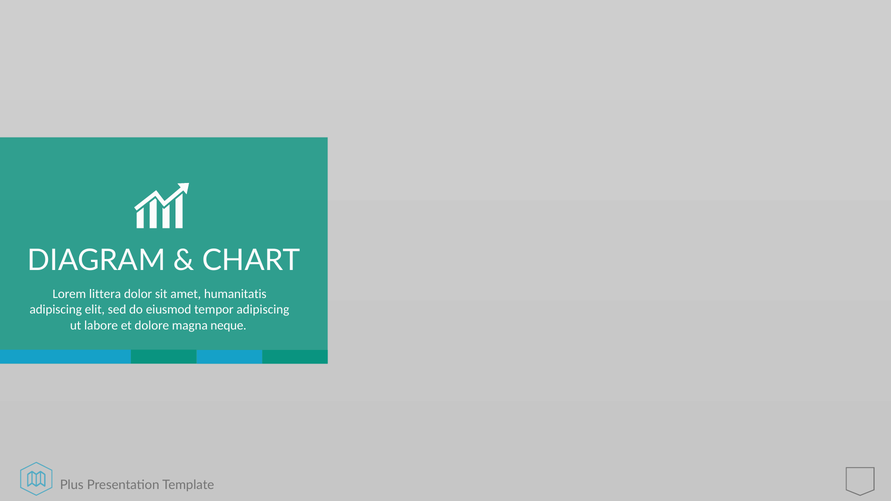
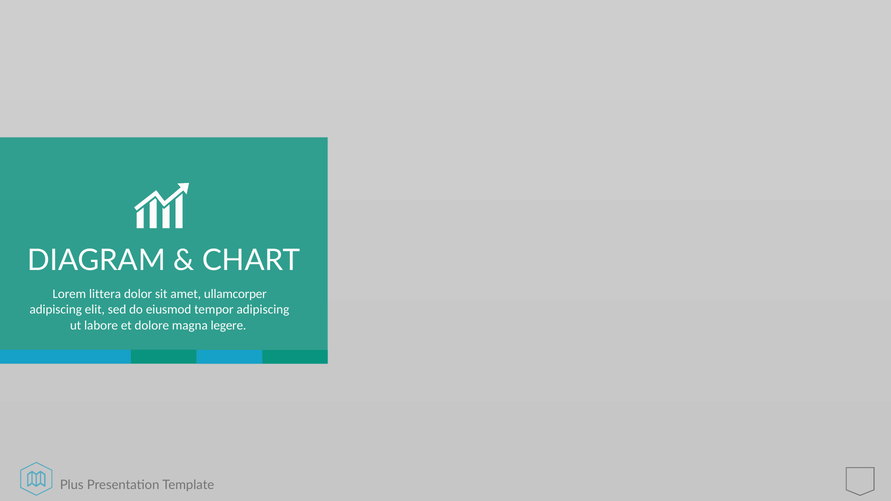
humanitatis: humanitatis -> ullamcorper (235, 294)
neque: neque -> legere (228, 325)
